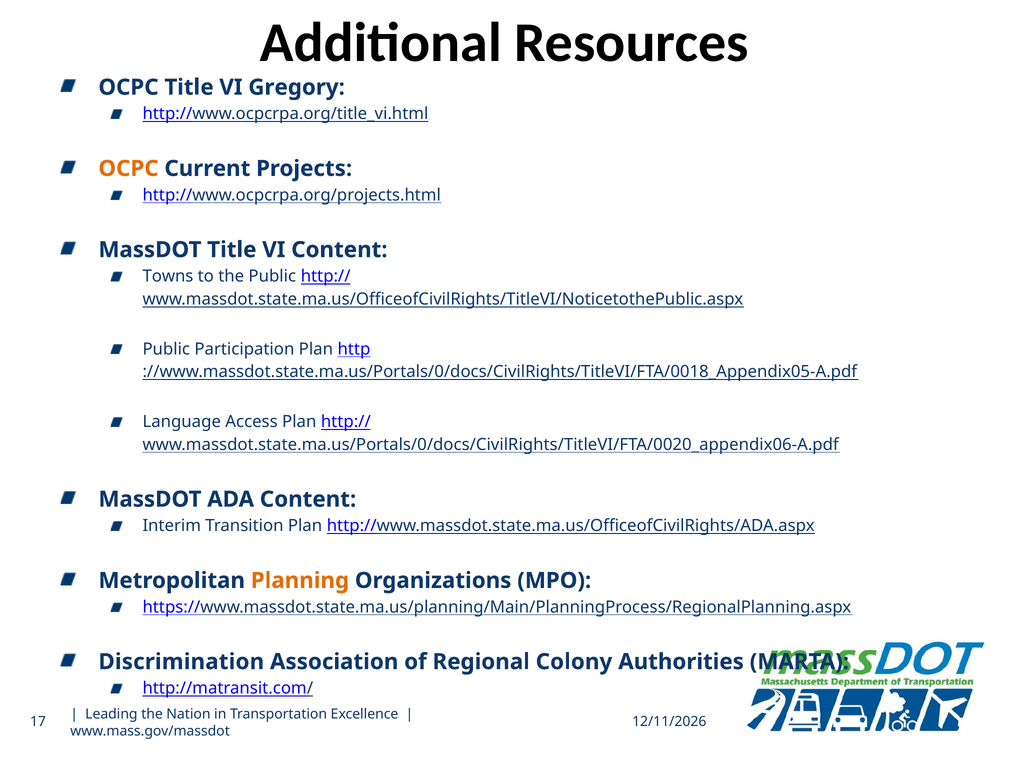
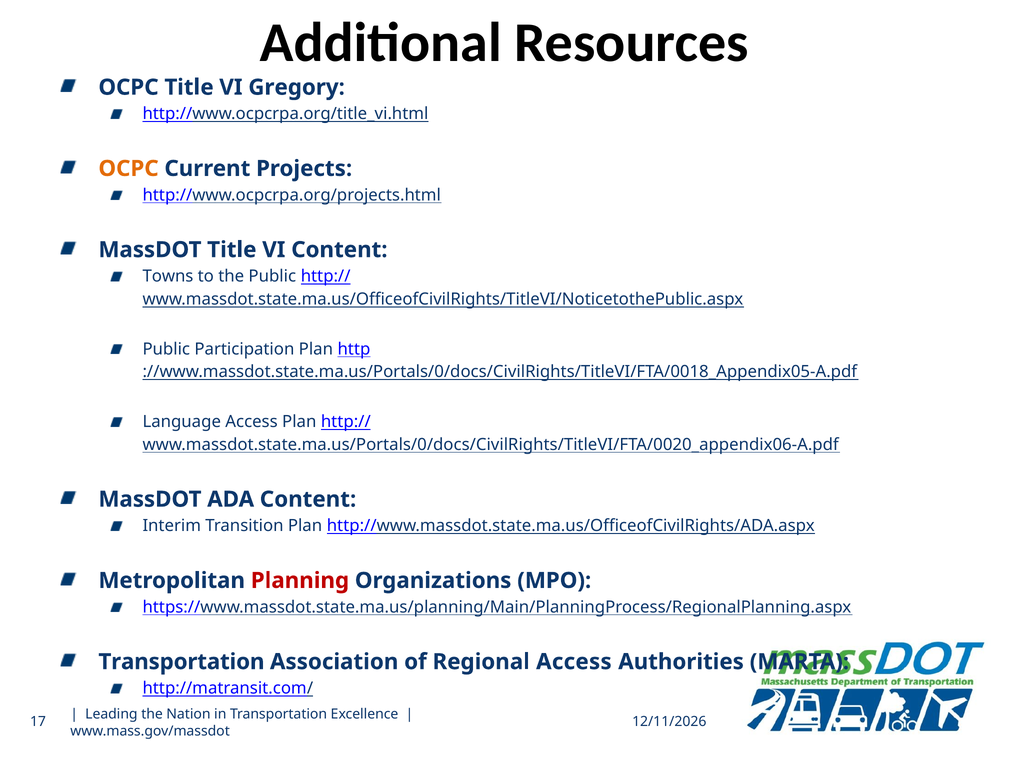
Planning colour: orange -> red (300, 580)
Discrimination: Discrimination -> Transportation (181, 662)
Regional Colony: Colony -> Access (574, 662)
